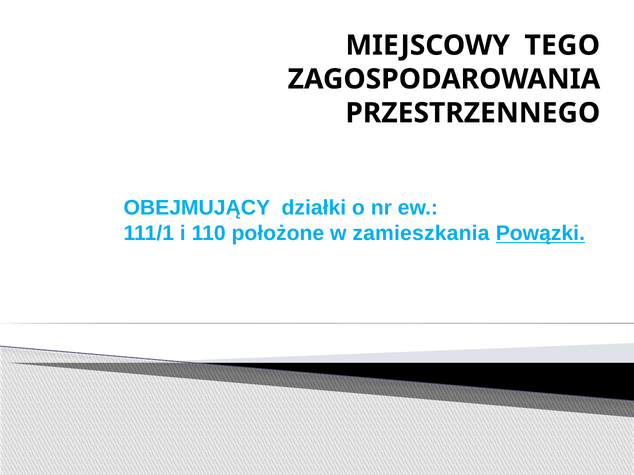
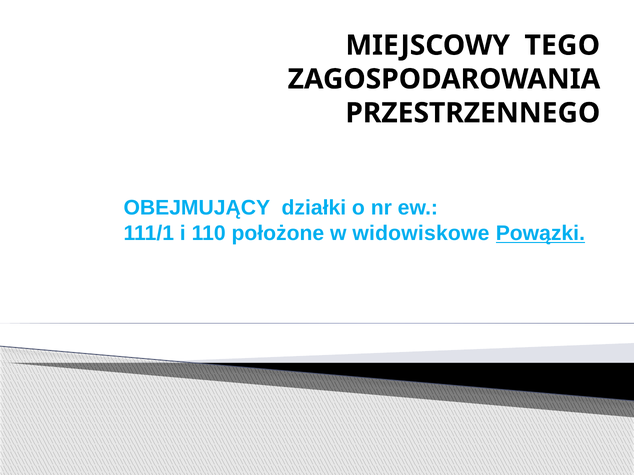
zamieszkania: zamieszkania -> widowiskowe (421, 233)
